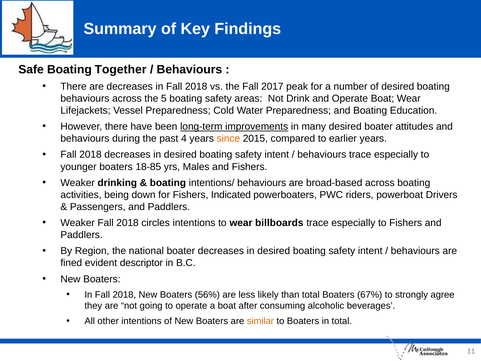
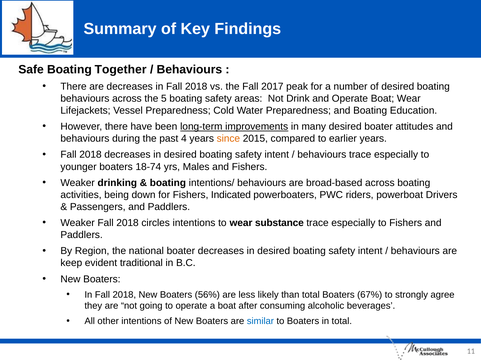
18-85: 18-85 -> 18-74 (148, 167)
billboards: billboards -> substance (279, 223)
fined: fined -> keep (71, 263)
descriptor: descriptor -> traditional (141, 263)
similar colour: orange -> blue (260, 321)
